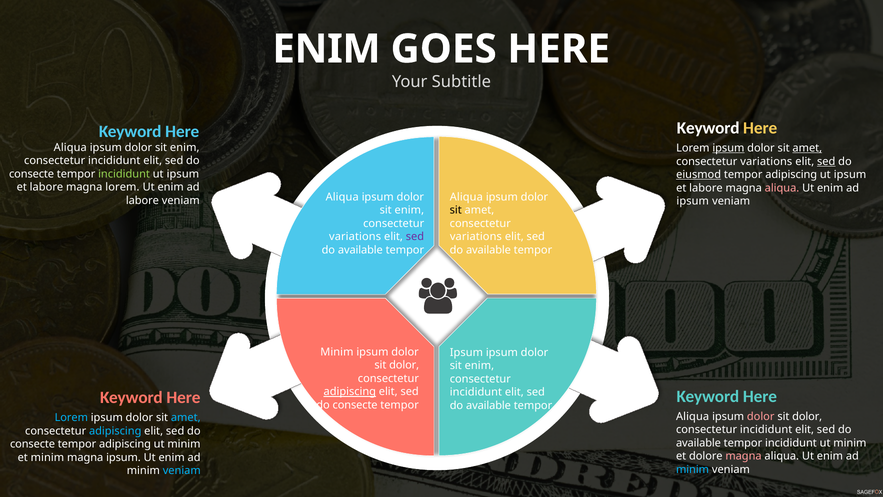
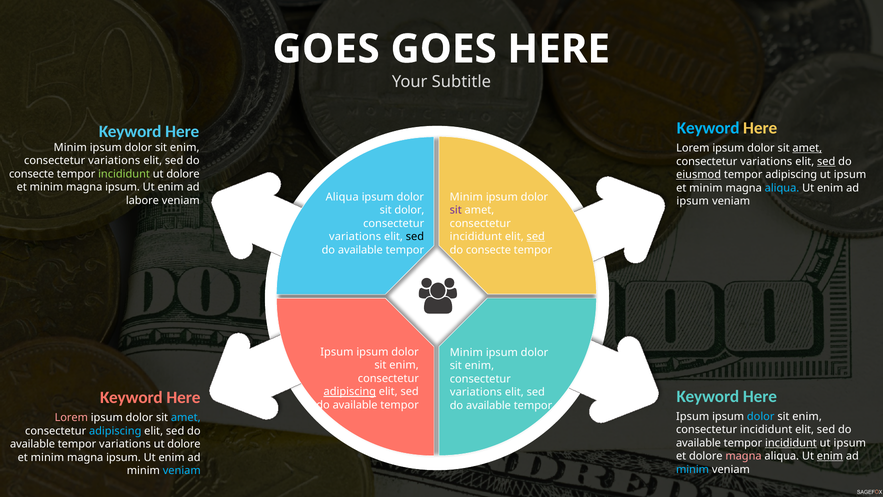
ENIM: ENIM -> GOES (326, 49)
Keyword colour: white -> light blue (708, 128)
Aliqua: Aliqua -> Minim (70, 147)
ipsum underline: present -> none (728, 148)
incididunt: incididunt -> variations (114, 161)
ipsum: ipsum -> dolore (183, 174)
labore: labore -> minim (46, 187)
lorem: lorem -> ipsum (123, 187)
labore: labore -> minim (706, 188)
aliqua colour: pink -> light blue (782, 188)
Aliqua: Aliqua -> Minim (466, 197)
enim: enim -> dolor (409, 210)
sit colour: black -> purple (456, 210)
sed colour: purple -> black (415, 237)
variations: variations -> incididunt (476, 237)
sed underline: none -> present (536, 237)
available: available -> consecte (488, 250)
Minim: Minim -> Ipsum (337, 352)
Ipsum: Ipsum -> Minim (466, 352)
dolor: dolor -> enim (404, 365)
incididunt: incididunt -> variations (476, 392)
consecte: consecte -> available (355, 405)
Aliqua: Aliqua -> Ipsum (693, 416)
dolor colour: pink -> light blue (761, 416)
dolor: dolor -> enim (807, 416)
Lorem colour: light blue -> pink (71, 417)
incididunt underline: none -> present (791, 443)
minim: minim -> ipsum (850, 443)
consecte: consecte -> available (33, 444)
adipiscing: adipiscing -> variations (125, 444)
minim: minim -> dolore (184, 444)
enim underline: none -> present (830, 456)
